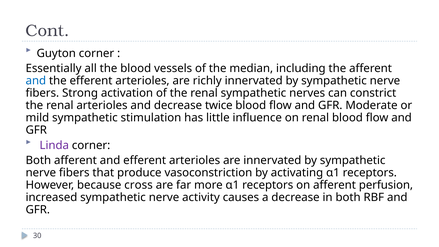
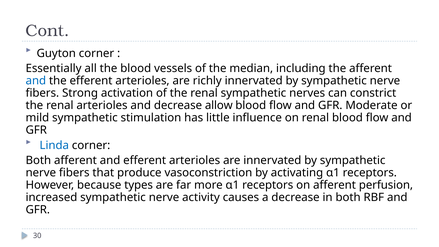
twice: twice -> allow (219, 106)
Linda colour: purple -> blue (54, 145)
cross: cross -> types (139, 185)
